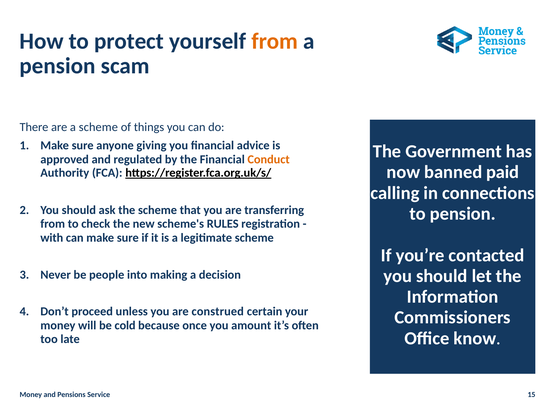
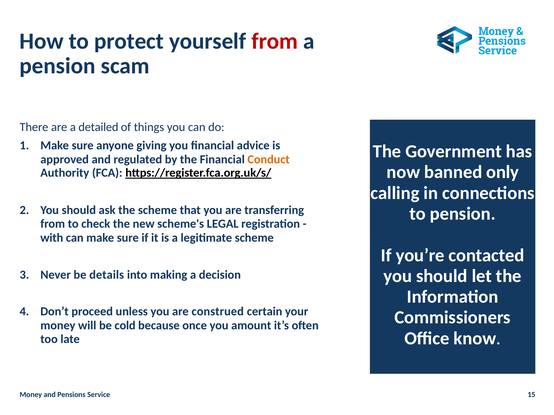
from colour: orange -> red (275, 41)
a scheme: scheme -> detailed (98, 127)
paid: paid -> only (503, 172)
RULES: RULES -> LEGAL (223, 224)
people: people -> details (107, 275)
